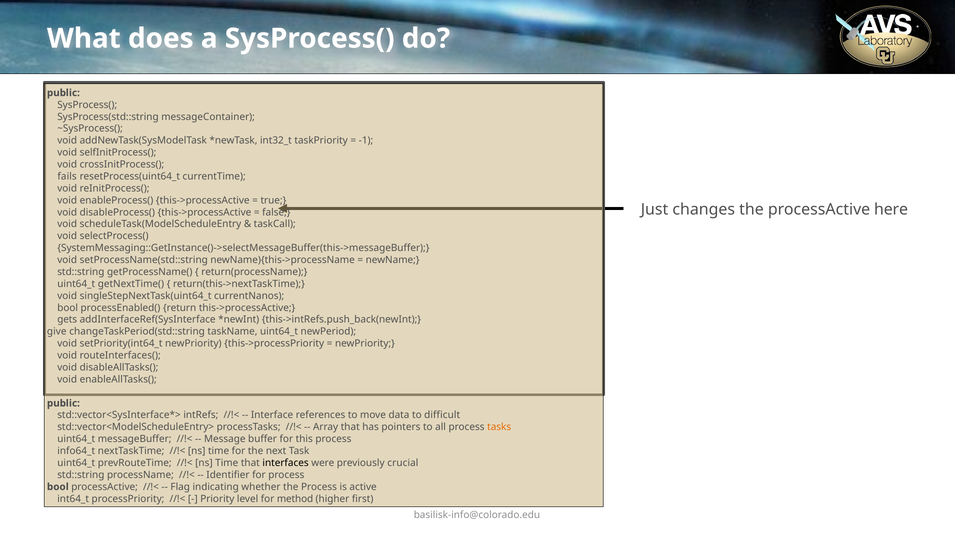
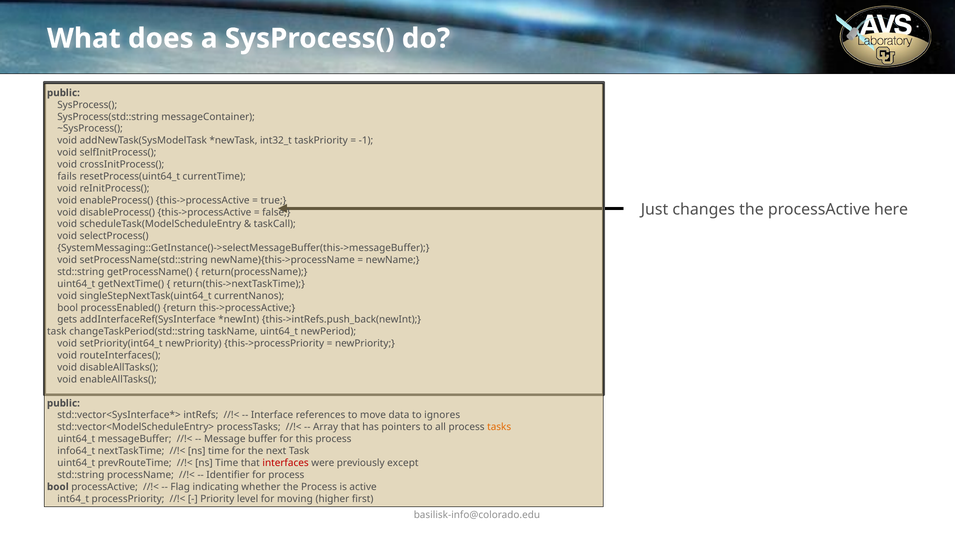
give: give -> task (57, 332)
difficult: difficult -> ignores (442, 415)
interfaces colour: black -> red (286, 463)
crucial: crucial -> except (403, 463)
method: method -> moving (295, 499)
